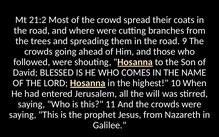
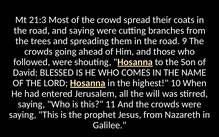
21:2: 21:2 -> 21:3 (38, 20)
and where: where -> saying (82, 30)
